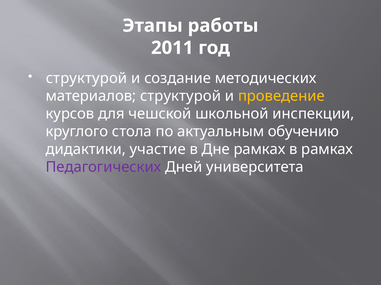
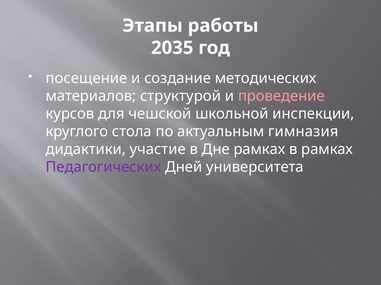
2011: 2011 -> 2035 (172, 48)
структурой: структурой -> посещение (87, 78)
проведение colour: yellow -> pink (281, 96)
обучению: обучению -> гимназия (303, 132)
